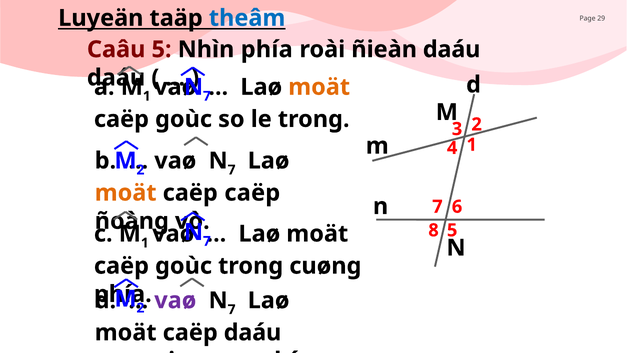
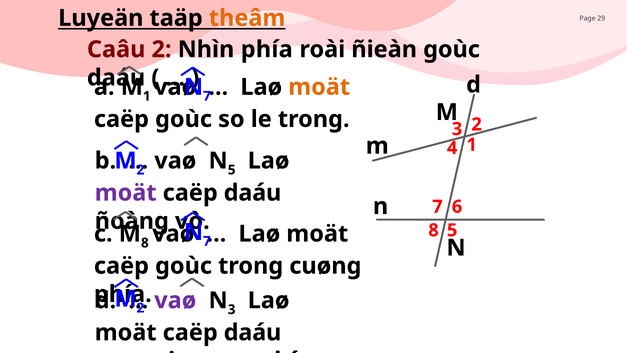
theâm colour: blue -> orange (247, 18)
5: 5 -> 2 (162, 49)
ñieàn daáu: daáu -> goùc (452, 49)
7: 7 -> 5 (232, 170)
moät colour: orange -> purple (126, 193)
caëp: caëp -> daáu (253, 193)
1: 1 -> 8 (145, 243)
7: 7 -> 3 (232, 309)
